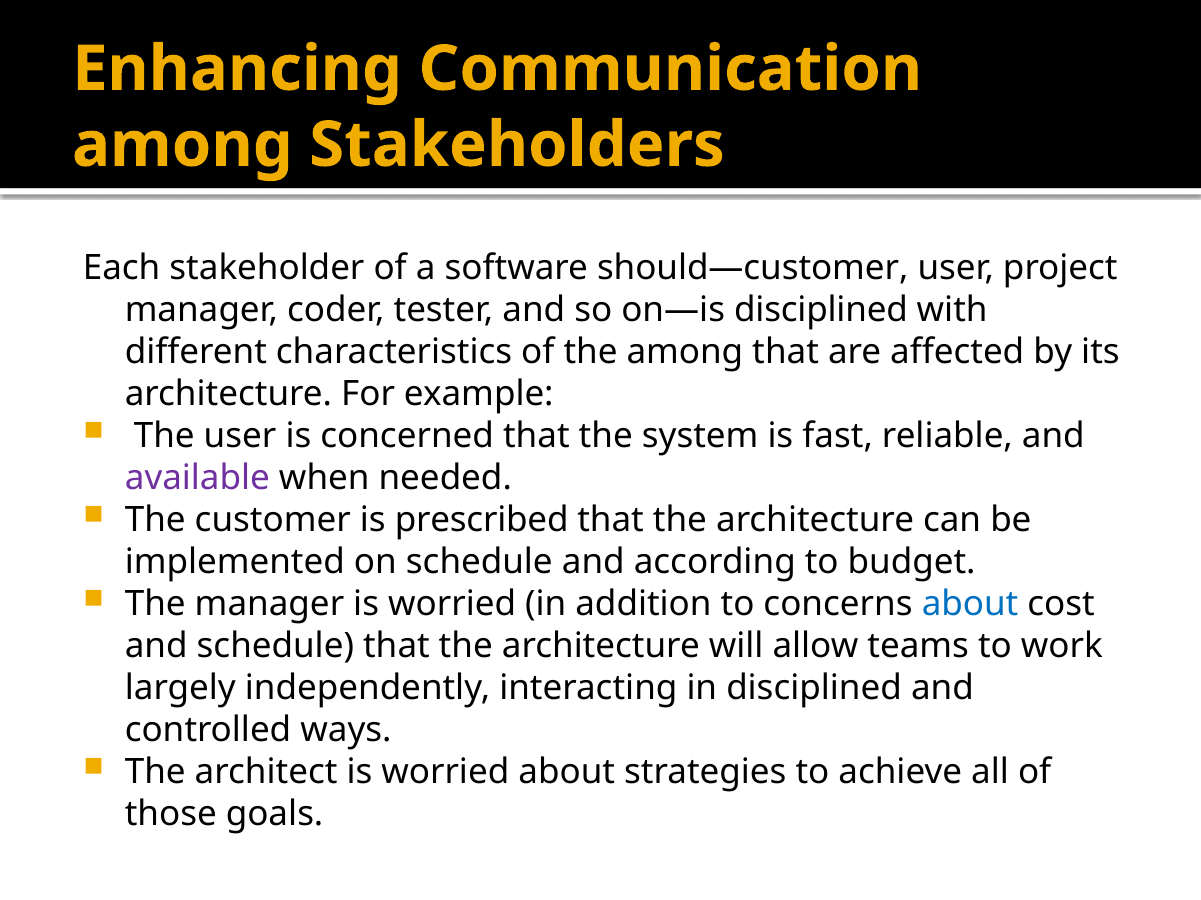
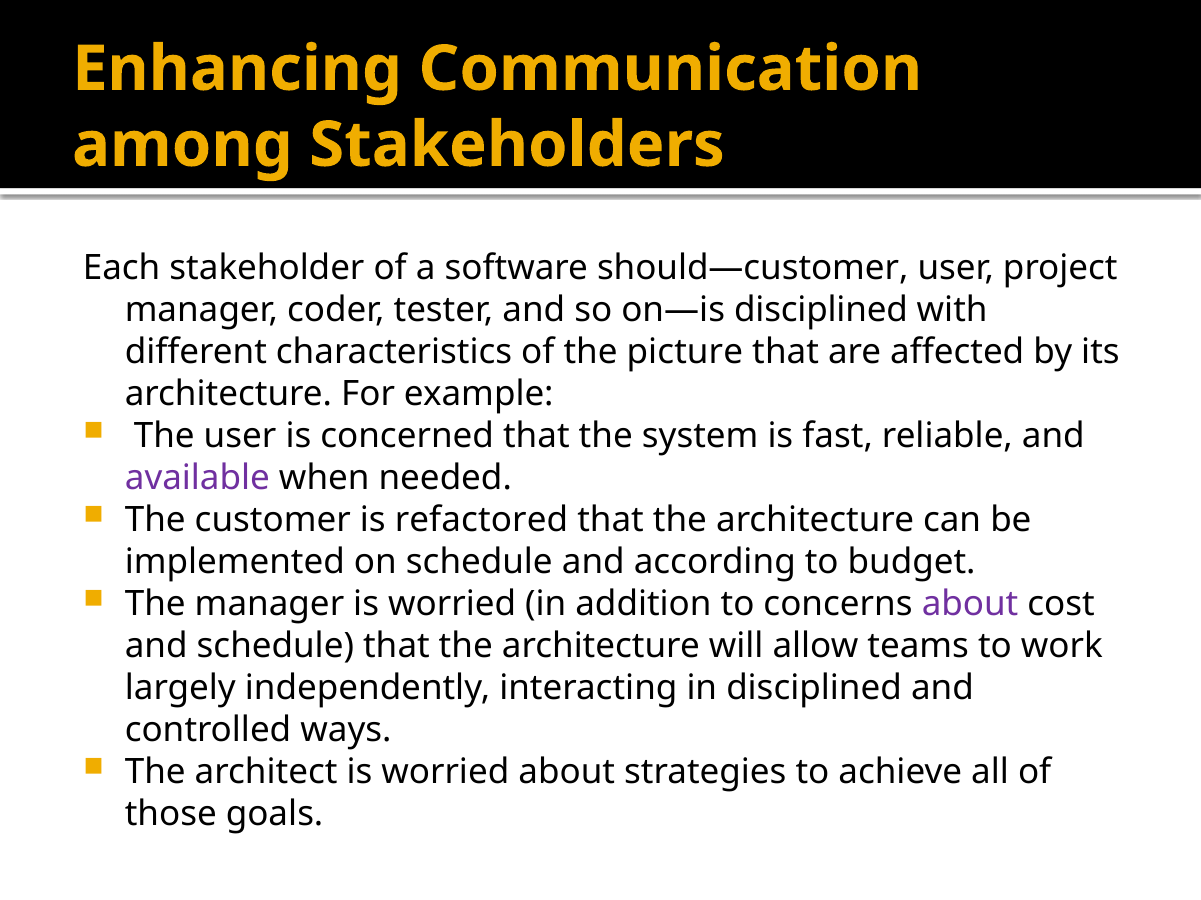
the among: among -> picture (685, 353)
prescribed: prescribed -> refactored (481, 521)
about colour: blue -> purple (970, 605)
